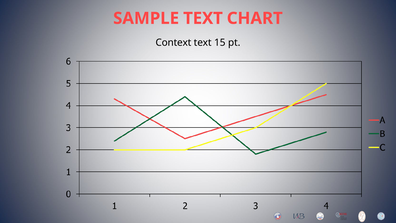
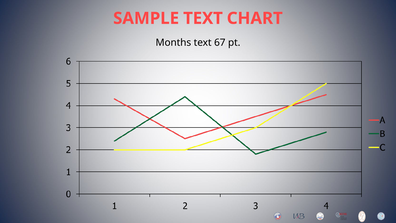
Context: Context -> Months (173, 42)
15: 15 -> 67 (220, 42)
